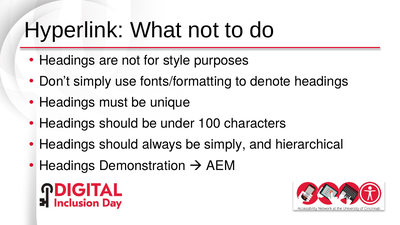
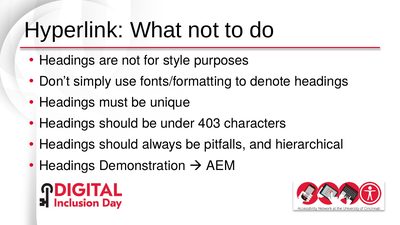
100: 100 -> 403 (209, 124)
be simply: simply -> pitfalls (225, 145)
